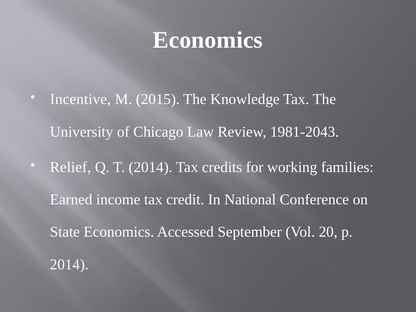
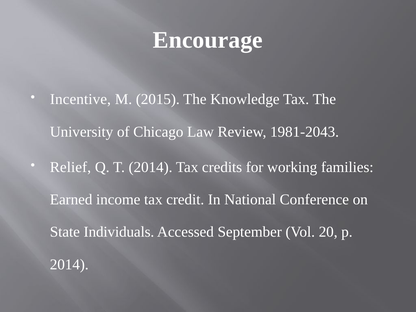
Economics: Economics -> Encourage (208, 40)
State Economics: Economics -> Individuals (119, 232)
